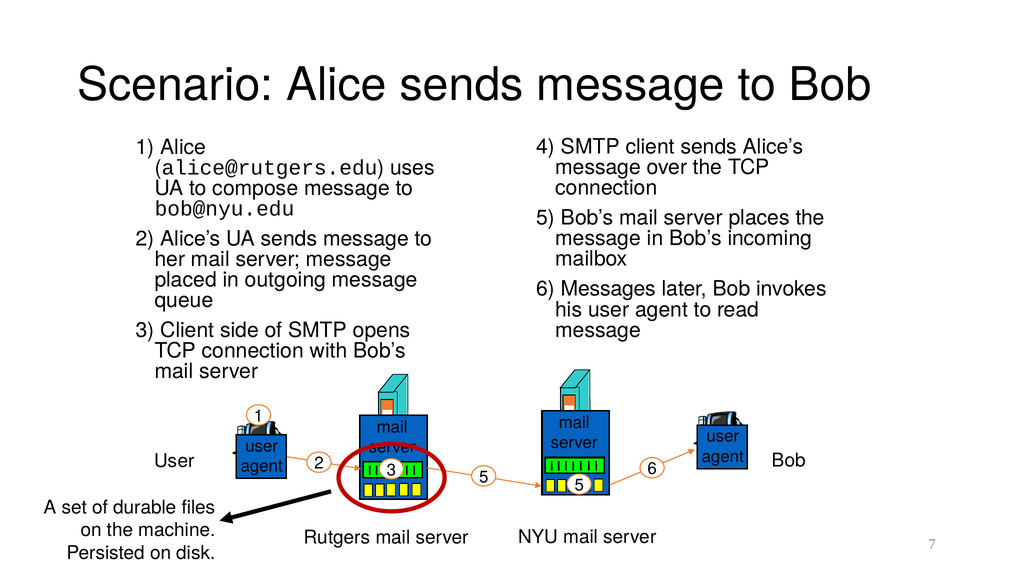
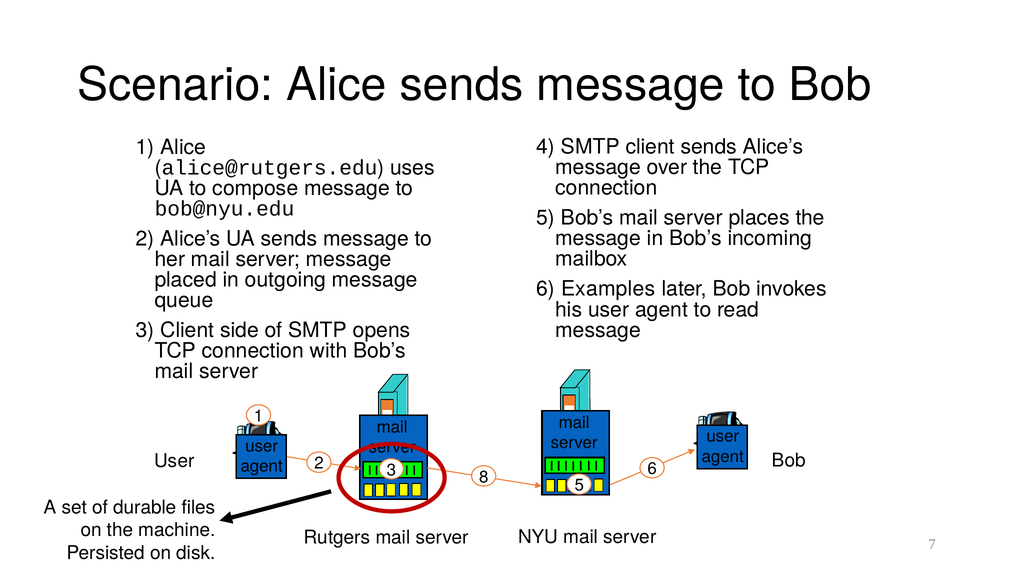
Messages: Messages -> Examples (608, 289)
3 5: 5 -> 8 (484, 477)
